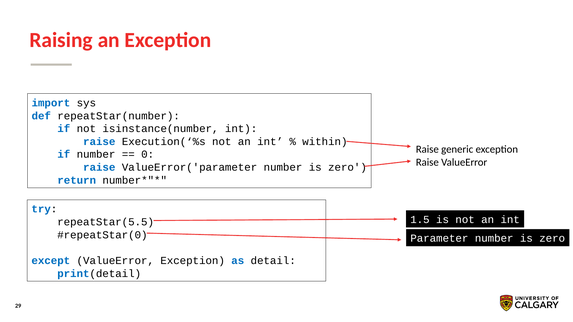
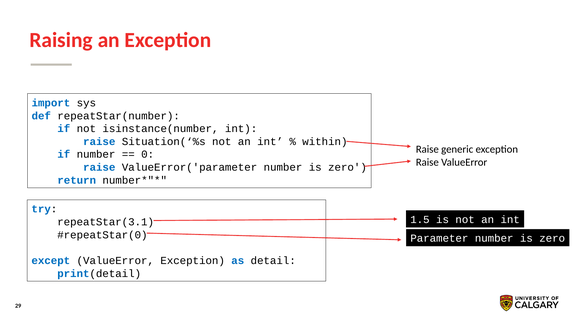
Execution(‘%s: Execution(‘%s -> Situation(‘%s (164, 142)
repeatStar(5.5: repeatStar(5.5 -> repeatStar(3.1 (106, 222)
